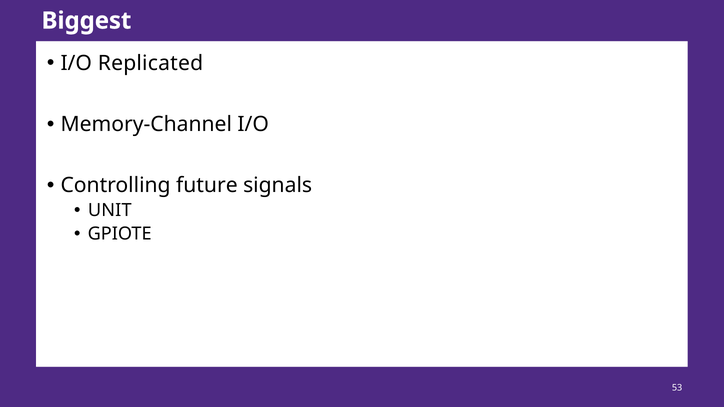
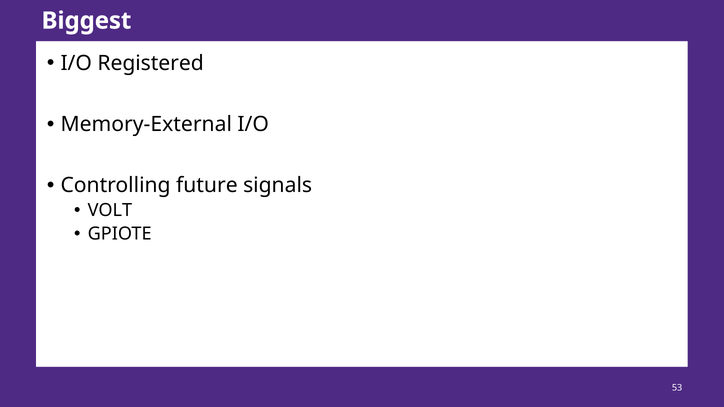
Replicated: Replicated -> Registered (151, 63)
Memory-Channel: Memory-Channel -> Memory-External (146, 124)
UNIT: UNIT -> VOLT (110, 211)
